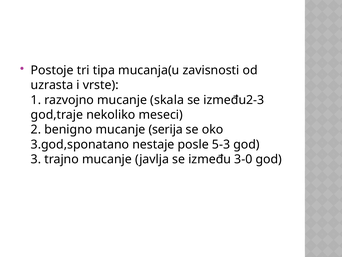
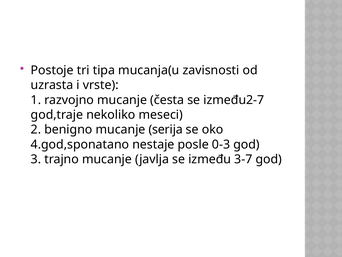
skala: skala -> česta (167, 100)
između2-3: između2-3 -> između2-7 (234, 100)
3.god,sponatano: 3.god,sponatano -> 4.god,sponatano (80, 144)
5-3: 5-3 -> 0-3 (221, 144)
3-0: 3-0 -> 3-7 (243, 159)
